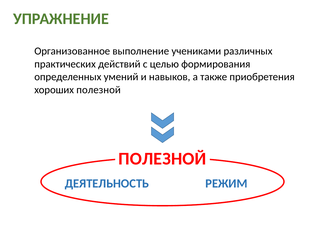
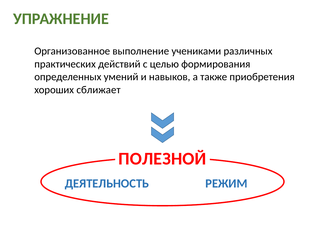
хороших полезной: полезной -> сближает (99, 90)
